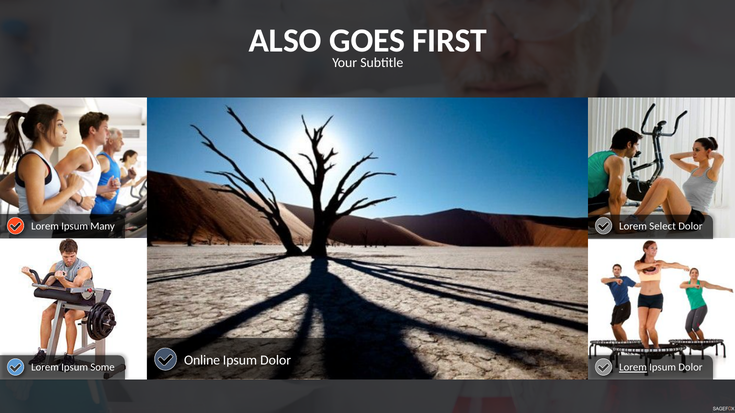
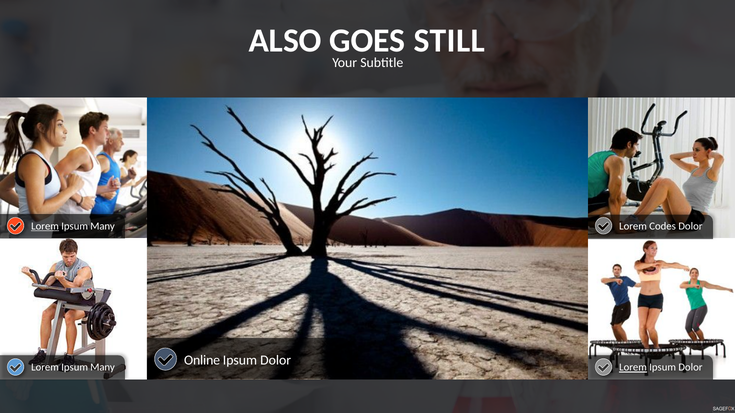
FIRST: FIRST -> STILL (449, 41)
Lorem underline: none -> present (45, 226)
Select: Select -> Codes (663, 226)
Some: Some -> Many (103, 368)
